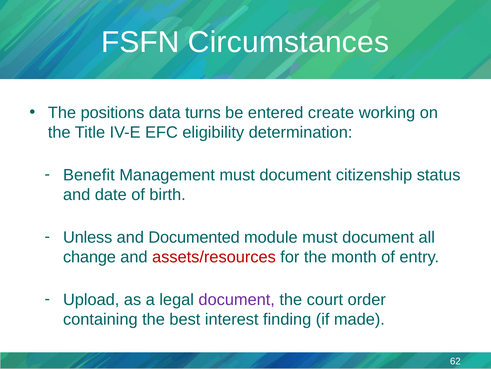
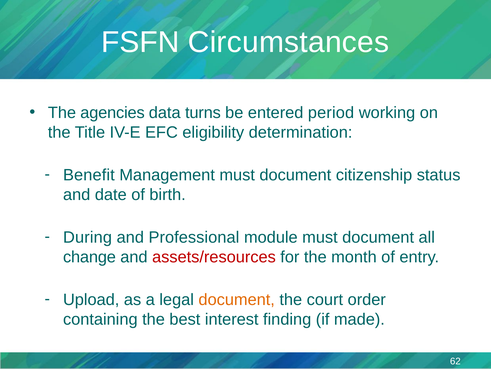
positions: positions -> agencies (113, 112)
create: create -> period (331, 112)
Unless: Unless -> During (88, 237)
Documented: Documented -> Professional (194, 237)
document colour: purple -> orange (237, 299)
